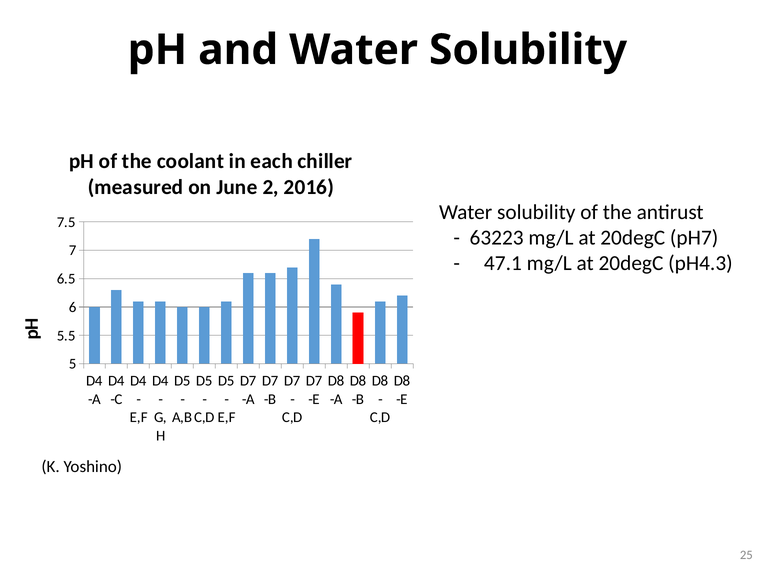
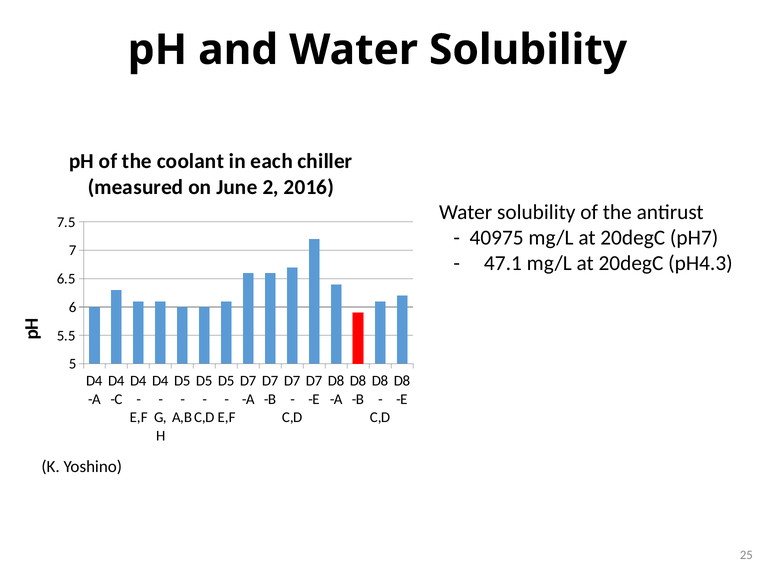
63223: 63223 -> 40975 (497, 238)
